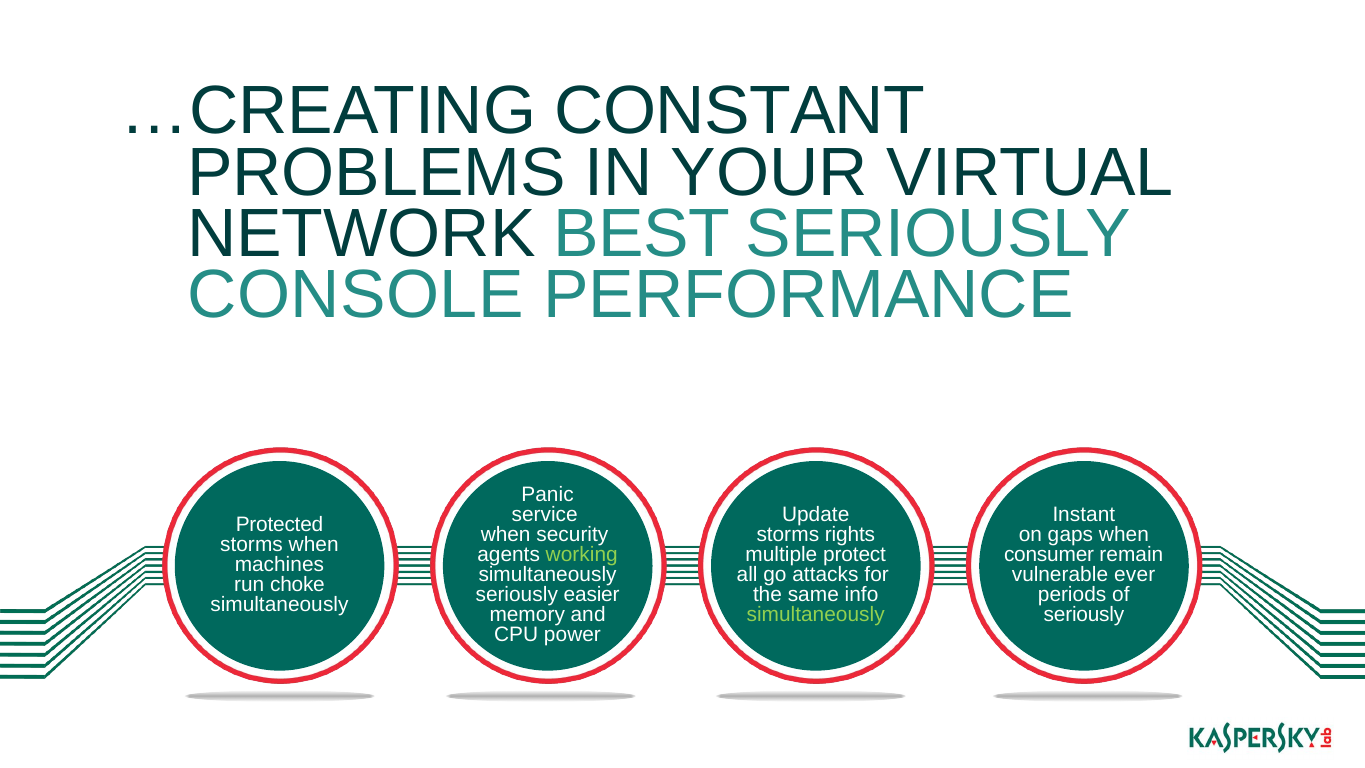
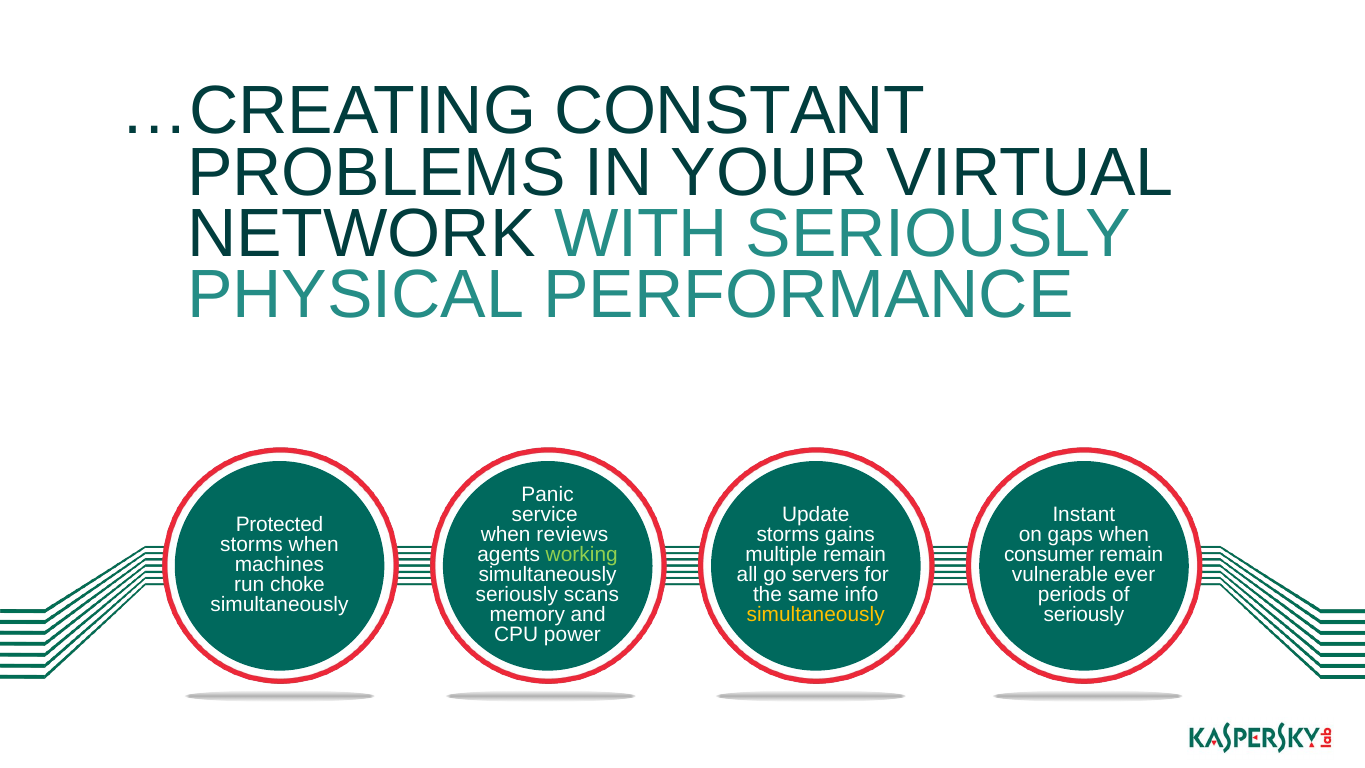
BEST: BEST -> WITH (641, 234)
CONSOLE: CONSOLE -> PHYSICAL (356, 295)
security: security -> reviews (572, 535)
rights: rights -> gains (850, 535)
multiple protect: protect -> remain (855, 555)
attacks: attacks -> servers (826, 575)
easier: easier -> scans (591, 595)
simultaneously colour: light green -> yellow (816, 615)
